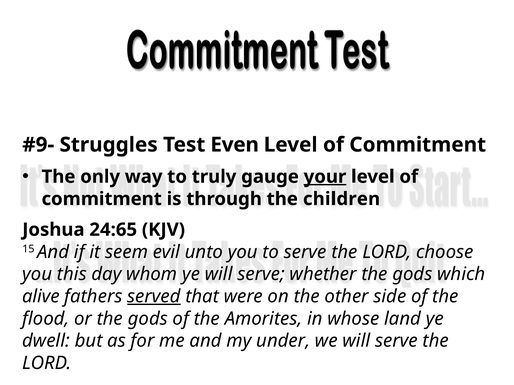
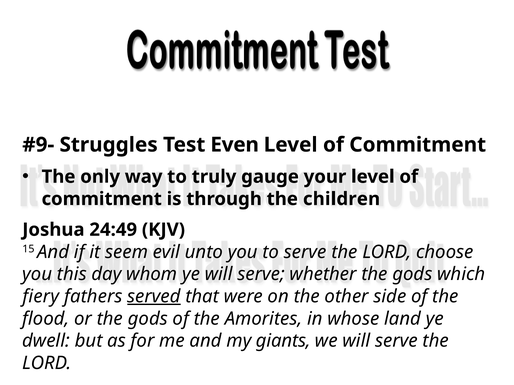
your underline: present -> none (325, 177)
24:65: 24:65 -> 24:49 (113, 230)
alive: alive -> fiery (41, 297)
under: under -> giants (283, 341)
